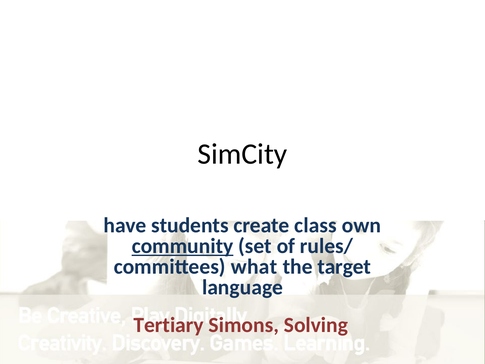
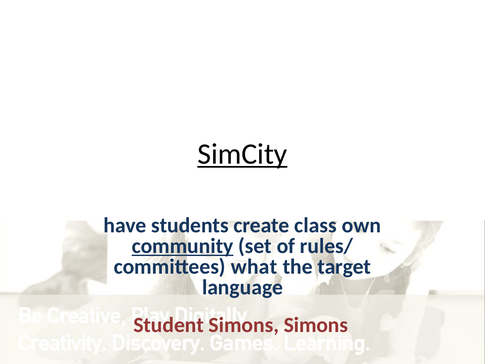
SimCity underline: none -> present (242, 154)
Tertiary: Tertiary -> Student (169, 325)
Simons Solving: Solving -> Simons (316, 325)
